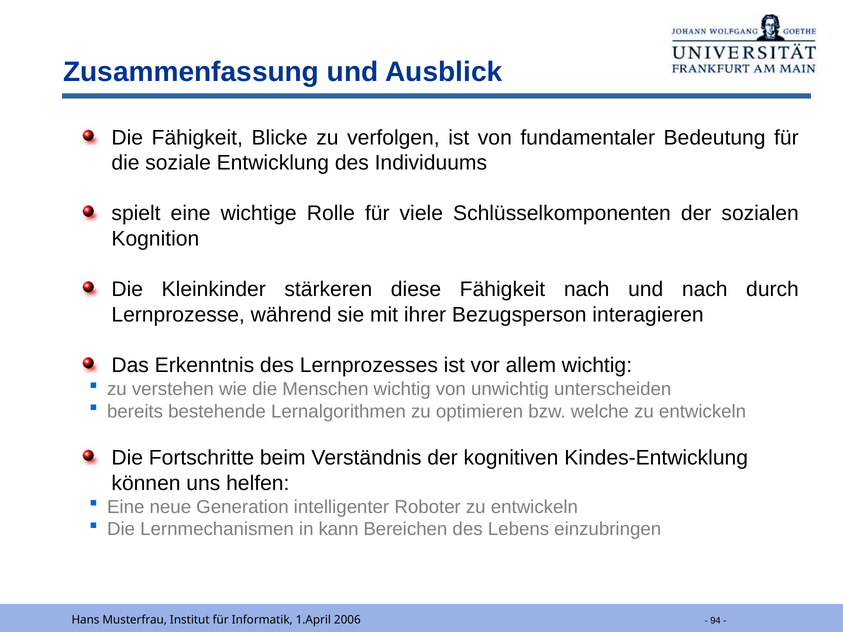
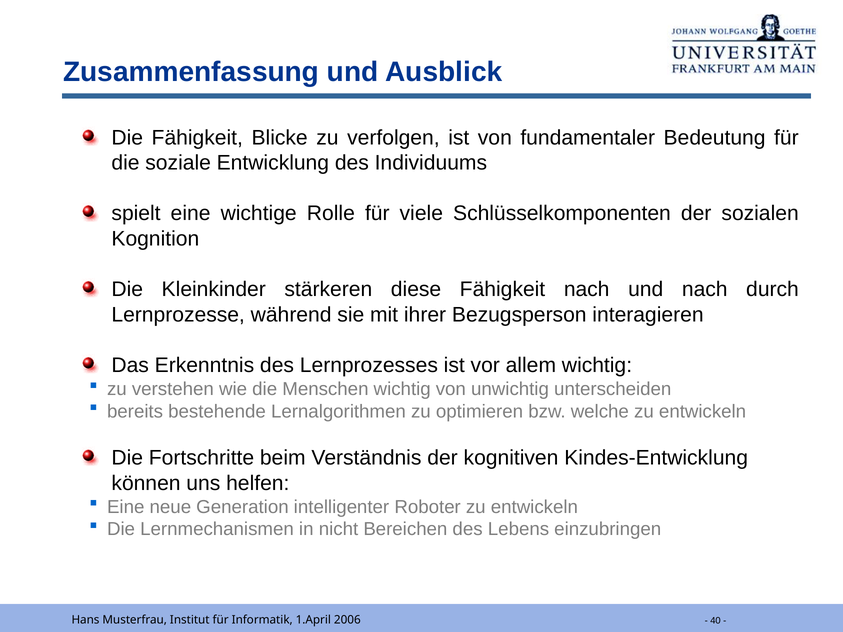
kann: kann -> nicht (338, 530)
94: 94 -> 40 (715, 621)
